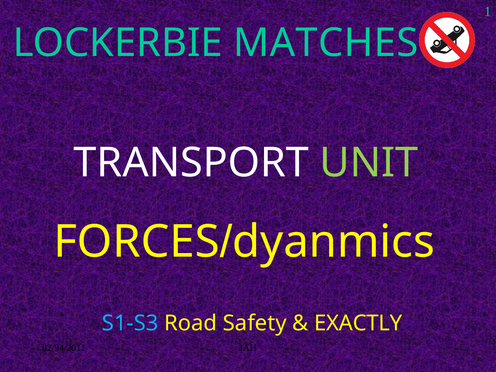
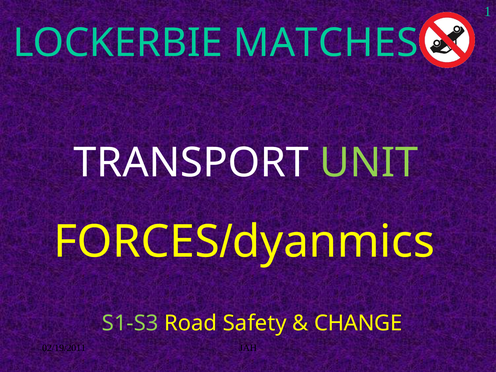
S1-S3 colour: light blue -> light green (130, 323)
EXACTLY: EXACTLY -> CHANGE (358, 323)
02/94/2011: 02/94/2011 -> 02/19/2011 (64, 348)
